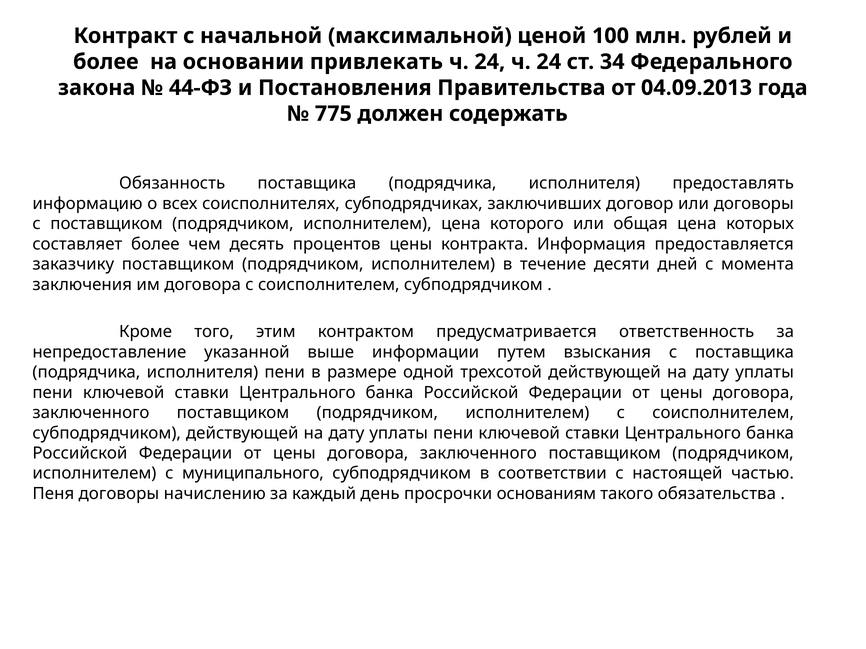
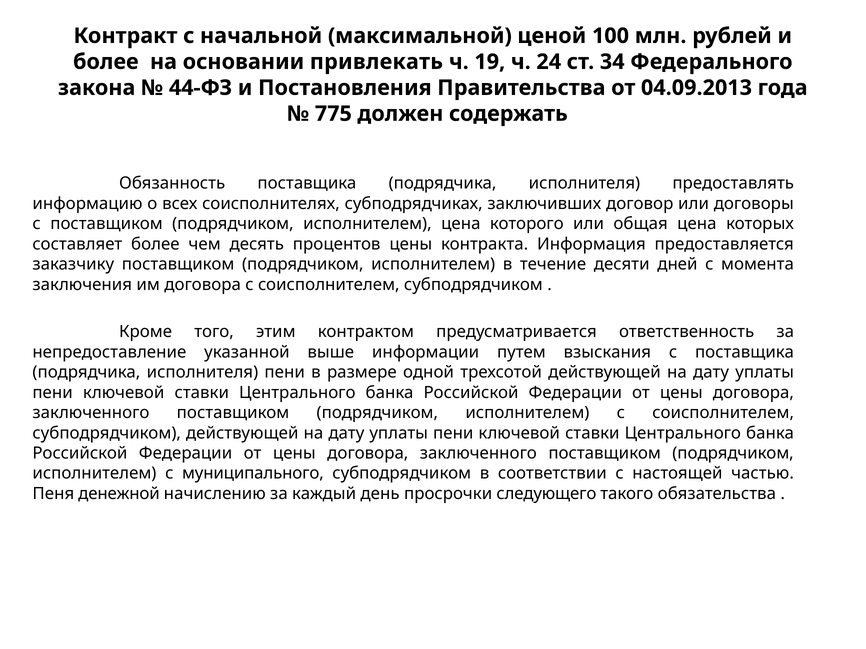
24: 24 -> 19 (490, 62)
Пеня договоры: договоры -> денежной (119, 494)
основаниям: основаниям -> следующего (546, 494)
